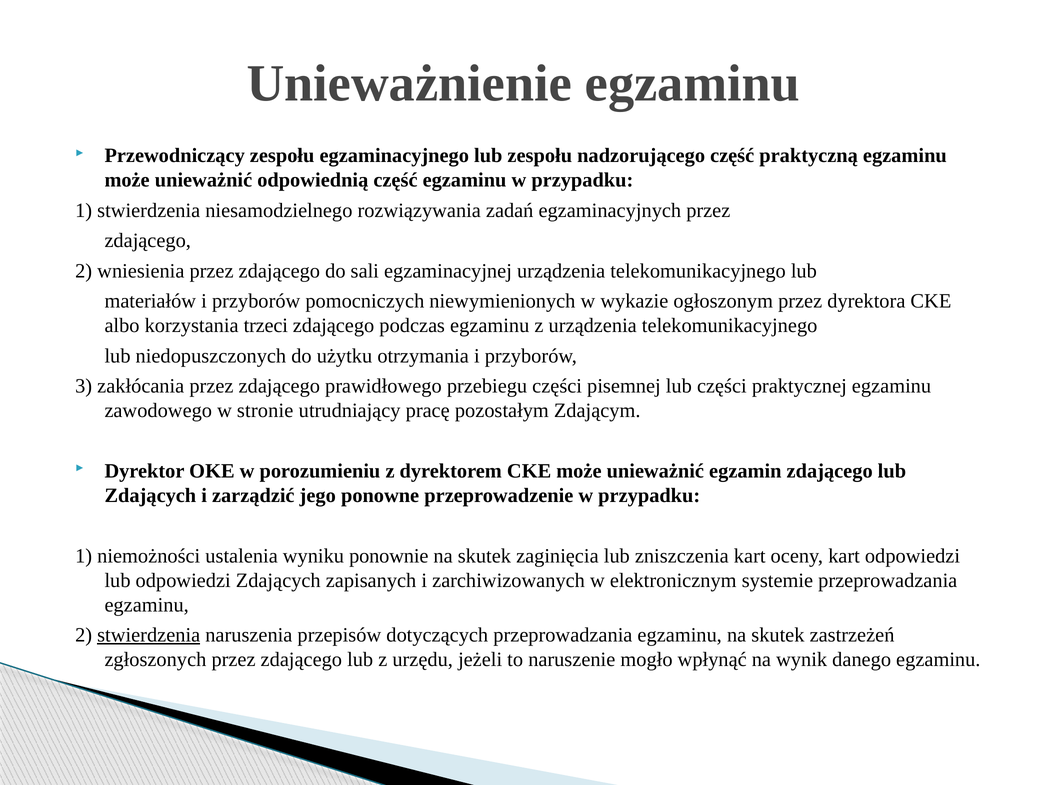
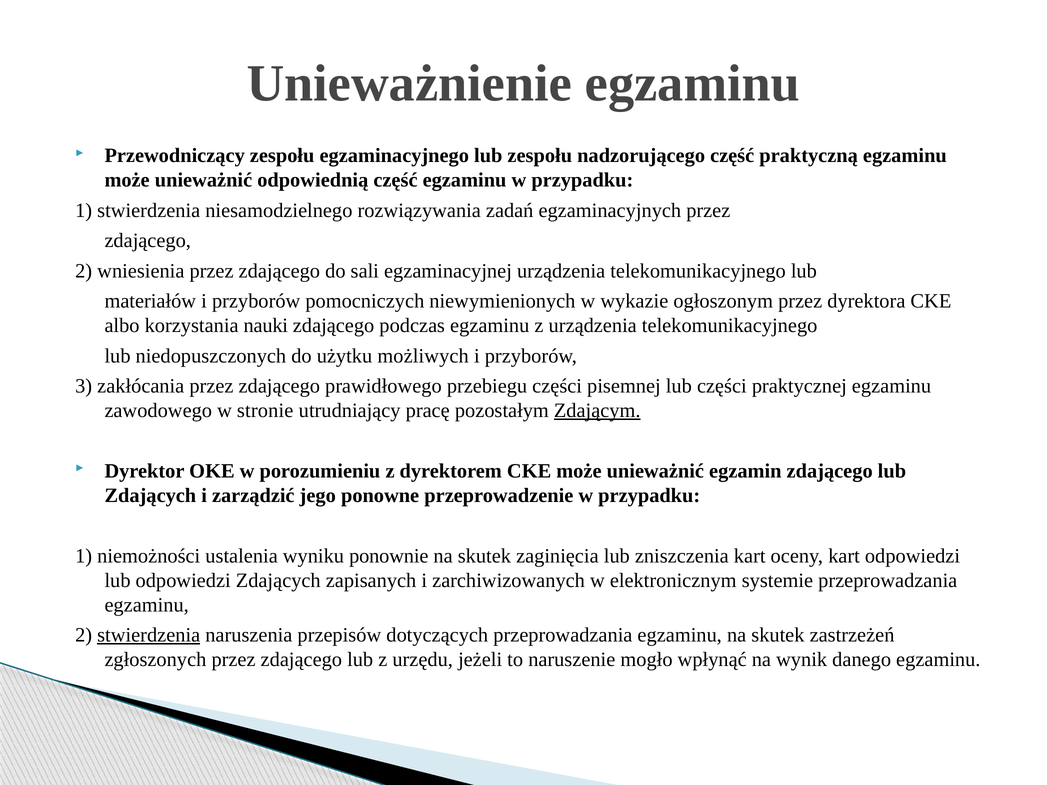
trzeci: trzeci -> nauki (266, 326)
otrzymania: otrzymania -> możliwych (423, 356)
Zdającym underline: none -> present (597, 411)
